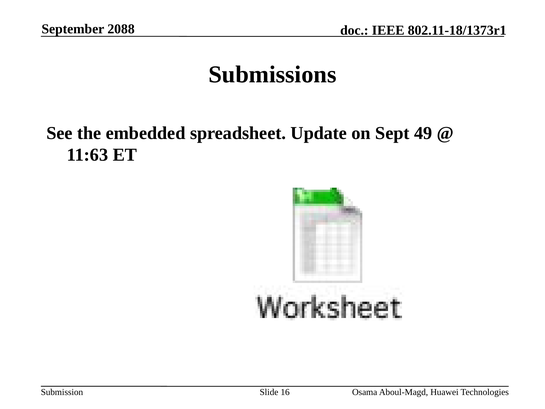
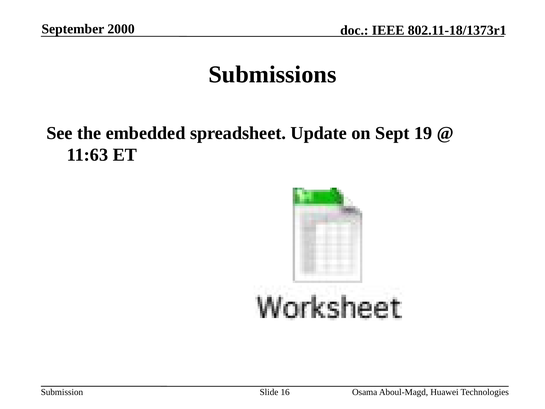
2088: 2088 -> 2000 (121, 29)
49: 49 -> 19 (423, 133)
